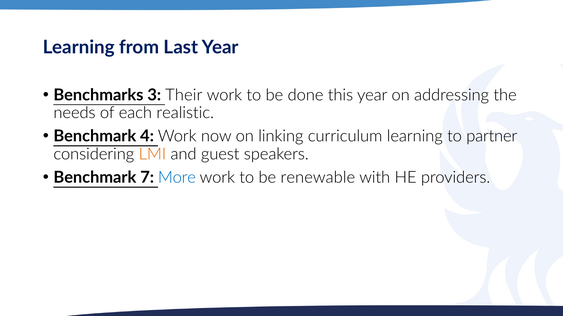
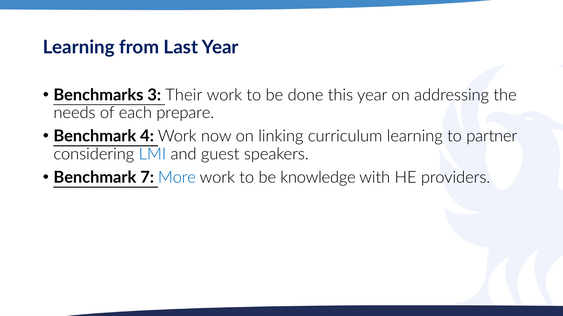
realistic: realistic -> prepare (185, 113)
LMI colour: orange -> blue (152, 154)
renewable: renewable -> knowledge (318, 178)
